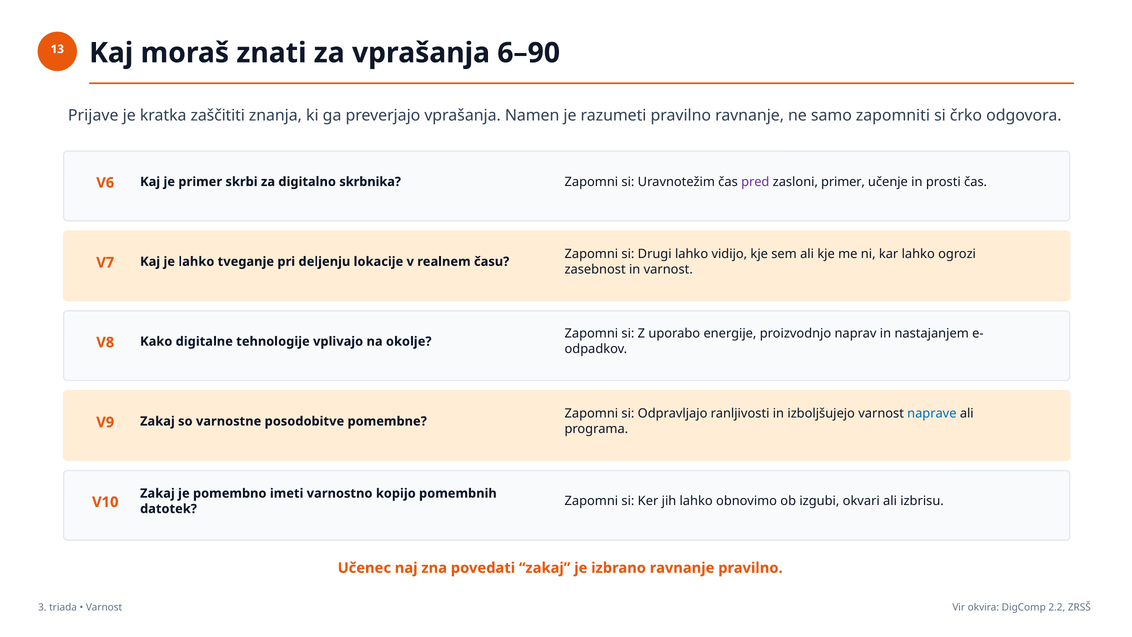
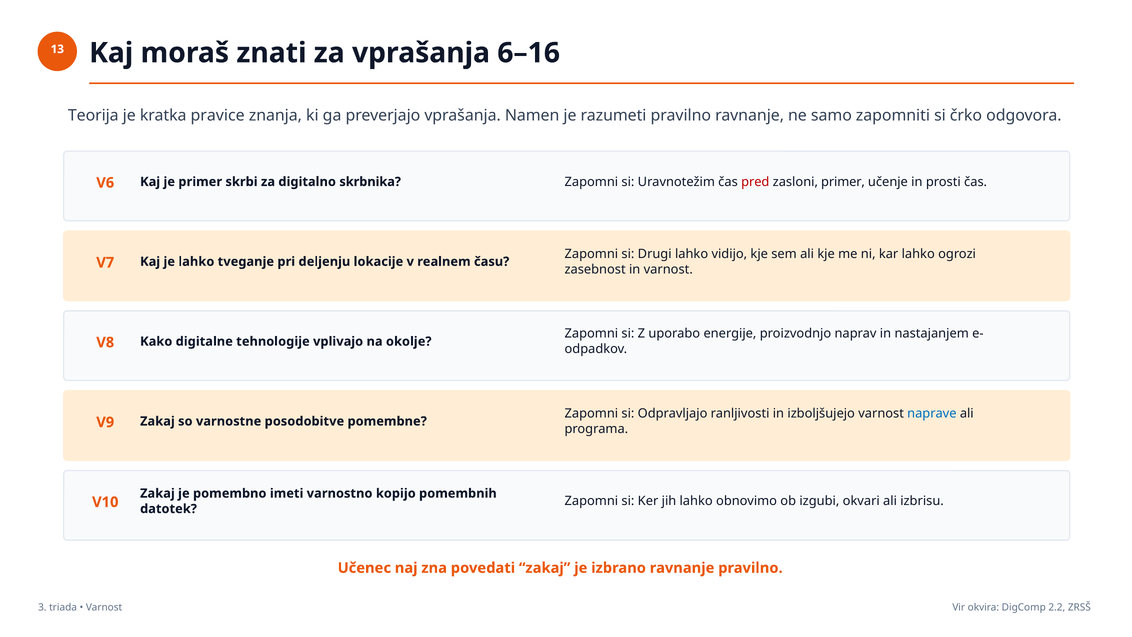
6–90: 6–90 -> 6–16 (529, 53)
Prijave: Prijave -> Teorija (93, 115)
zaščititi: zaščititi -> pravice (218, 115)
pred colour: purple -> red (755, 182)
